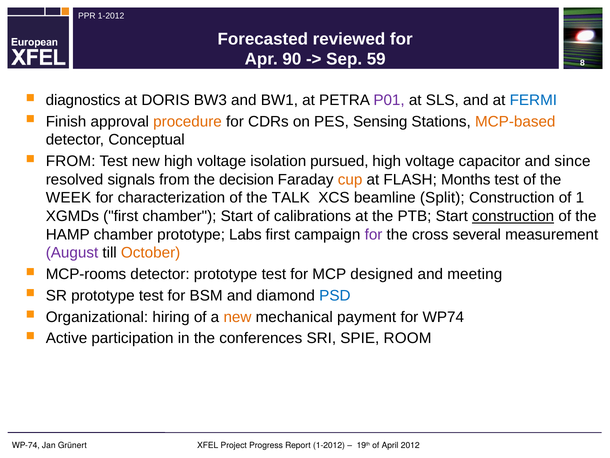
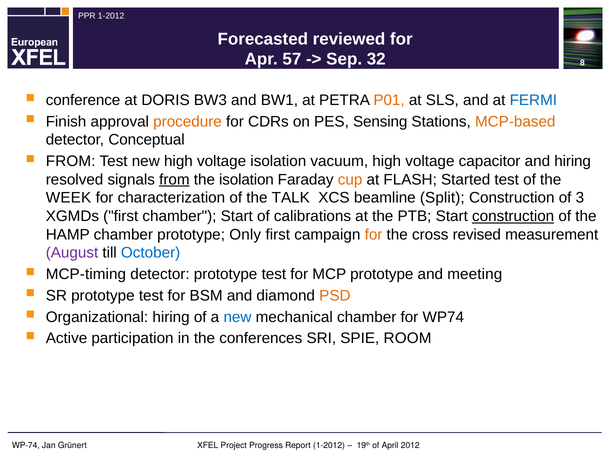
90: 90 -> 57 (292, 59)
59: 59 -> 32 (376, 59)
diagnostics: diagnostics -> conference (83, 100)
P01 colour: purple -> orange (389, 100)
pursued: pursued -> vacuum (339, 161)
and since: since -> hiring (573, 161)
from underline: none -> present (174, 179)
the decision: decision -> isolation (246, 179)
Months: Months -> Started (466, 179)
1: 1 -> 3 (580, 198)
Labs: Labs -> Only (245, 234)
for colour: purple -> orange (374, 234)
several: several -> revised (477, 234)
October colour: orange -> blue (151, 253)
MCP-rooms: MCP-rooms -> MCP-timing (86, 274)
MCP designed: designed -> prototype (382, 274)
PSD colour: blue -> orange (335, 295)
new colour: orange -> blue (237, 317)
mechanical payment: payment -> chamber (367, 317)
